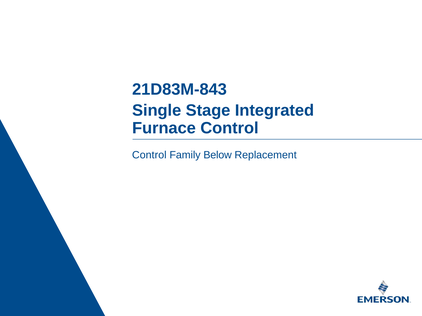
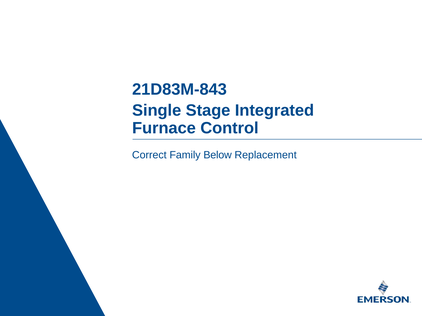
Control: Control -> Correct (149, 155)
